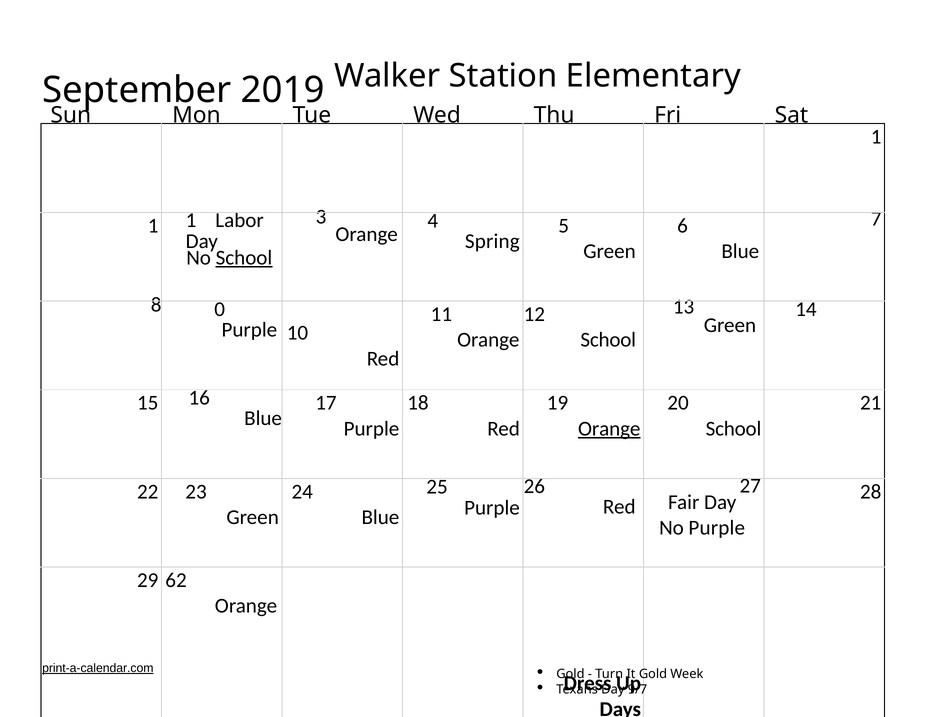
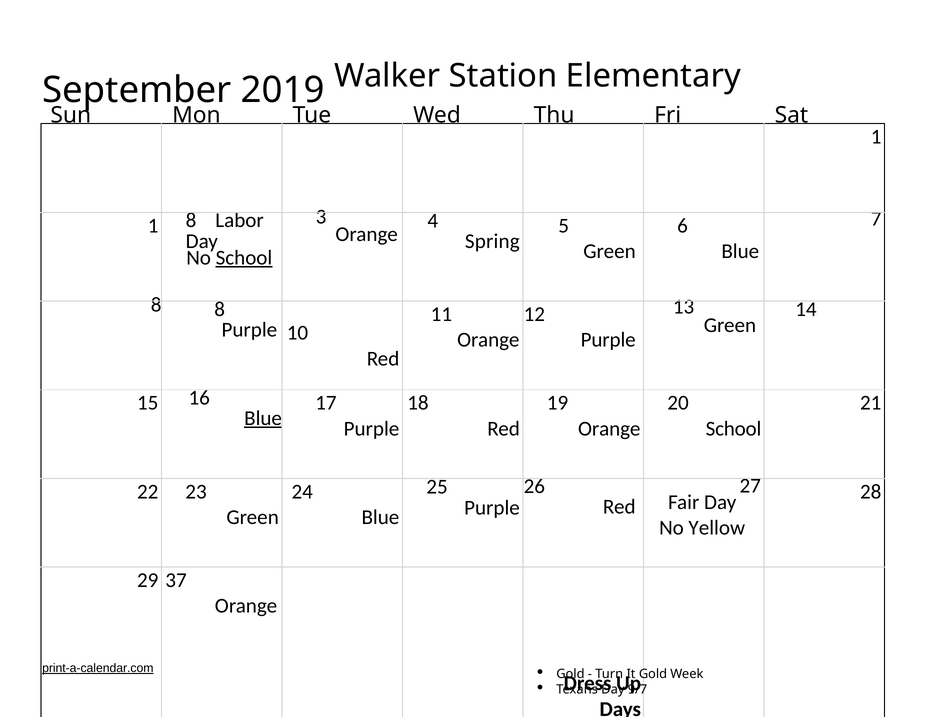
1: 1 -> 8 (191, 221)
8 0: 0 -> 8 (220, 309)
School: School -> Purple (608, 340)
Blue underline: none -> present (263, 418)
Orange underline: present -> none (609, 429)
No Purple: Purple -> Yellow (717, 528)
62: 62 -> 37 (176, 580)
